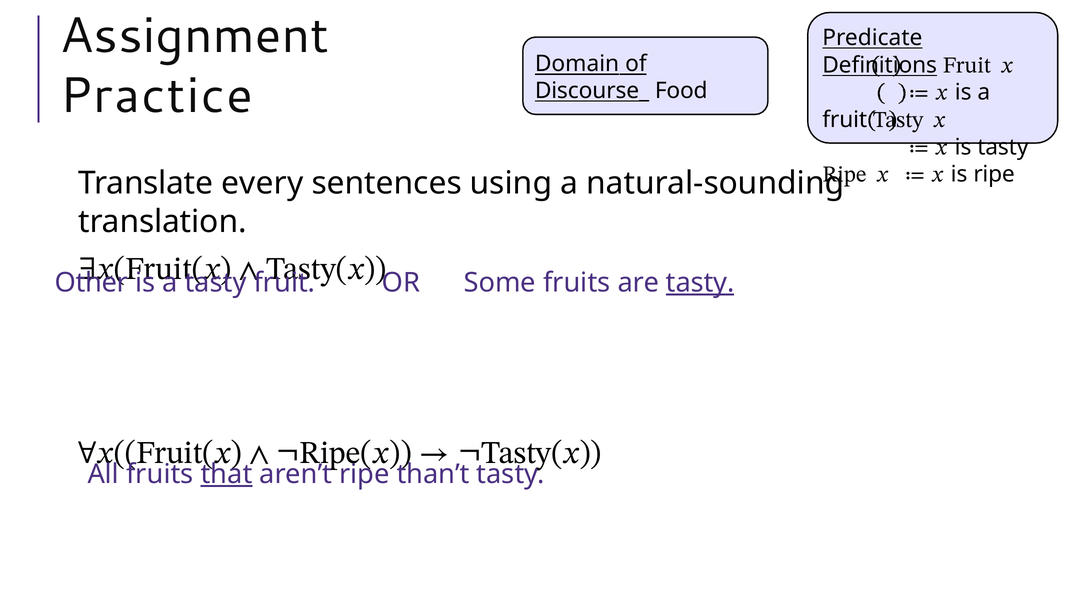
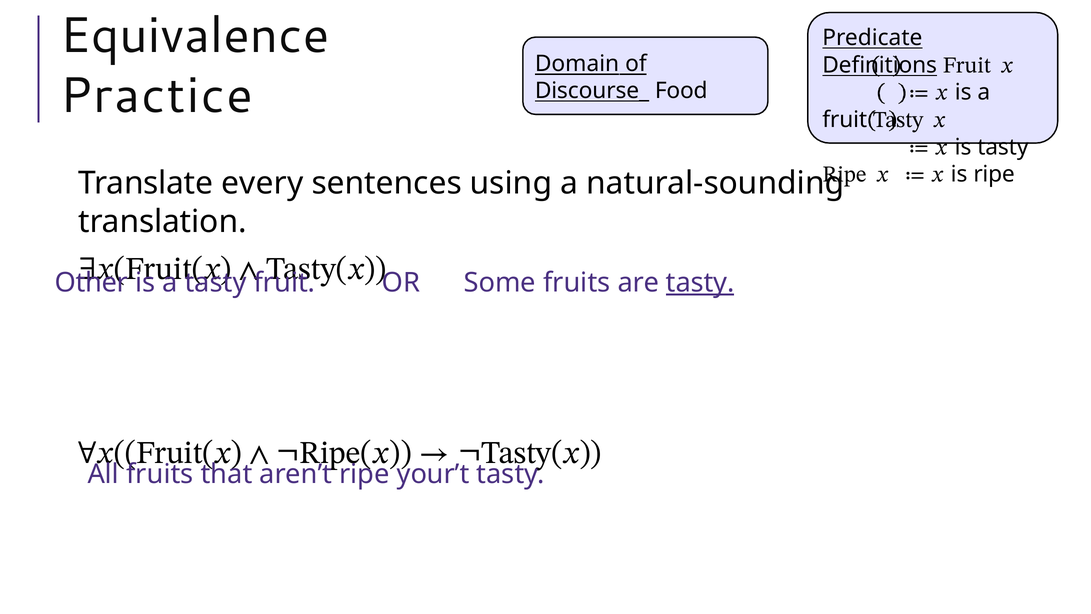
Assignment: Assignment -> Equivalence (195, 36)
that underline: present -> none (226, 474)
than’t: than’t -> your’t (433, 474)
